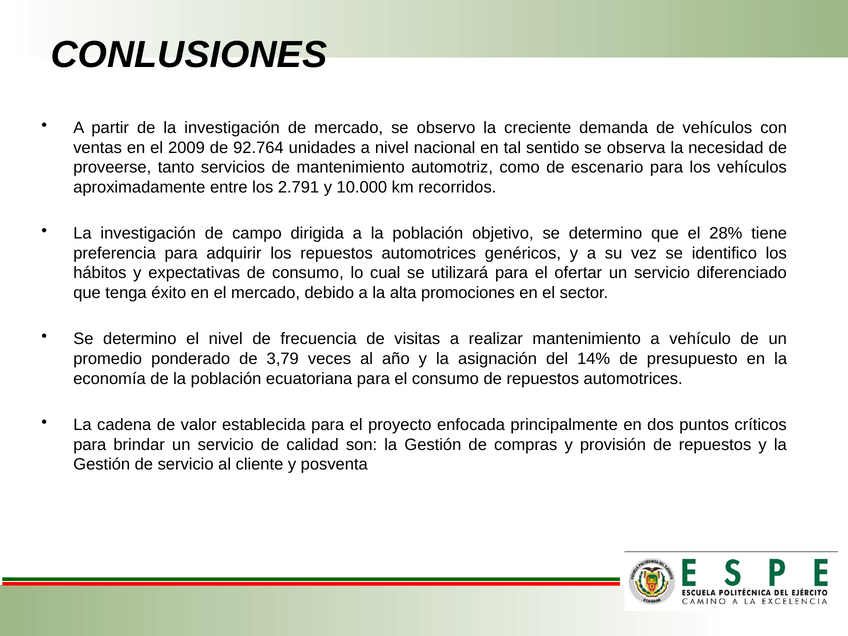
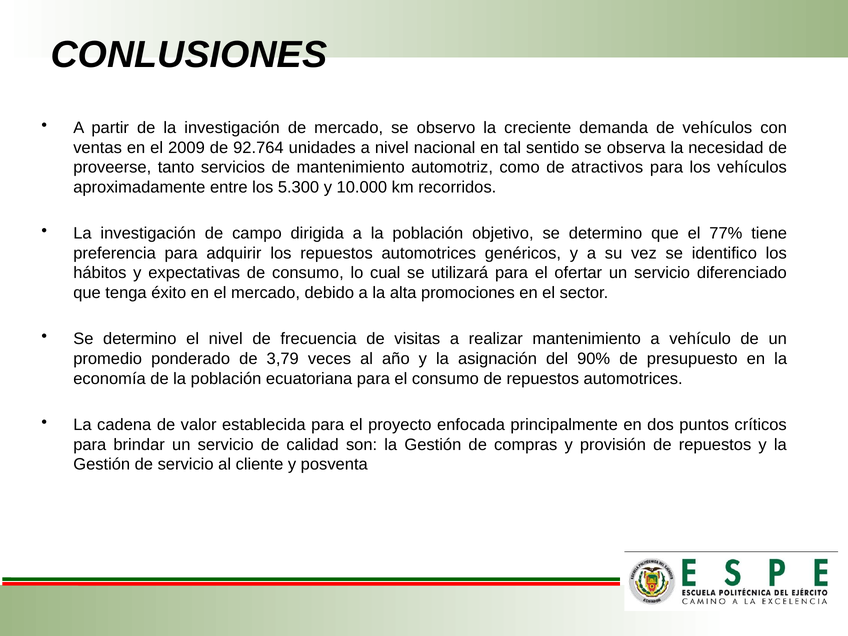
escenario: escenario -> atractivos (607, 167)
2.791: 2.791 -> 5.300 (298, 187)
28%: 28% -> 77% (726, 233)
14%: 14% -> 90% (594, 359)
